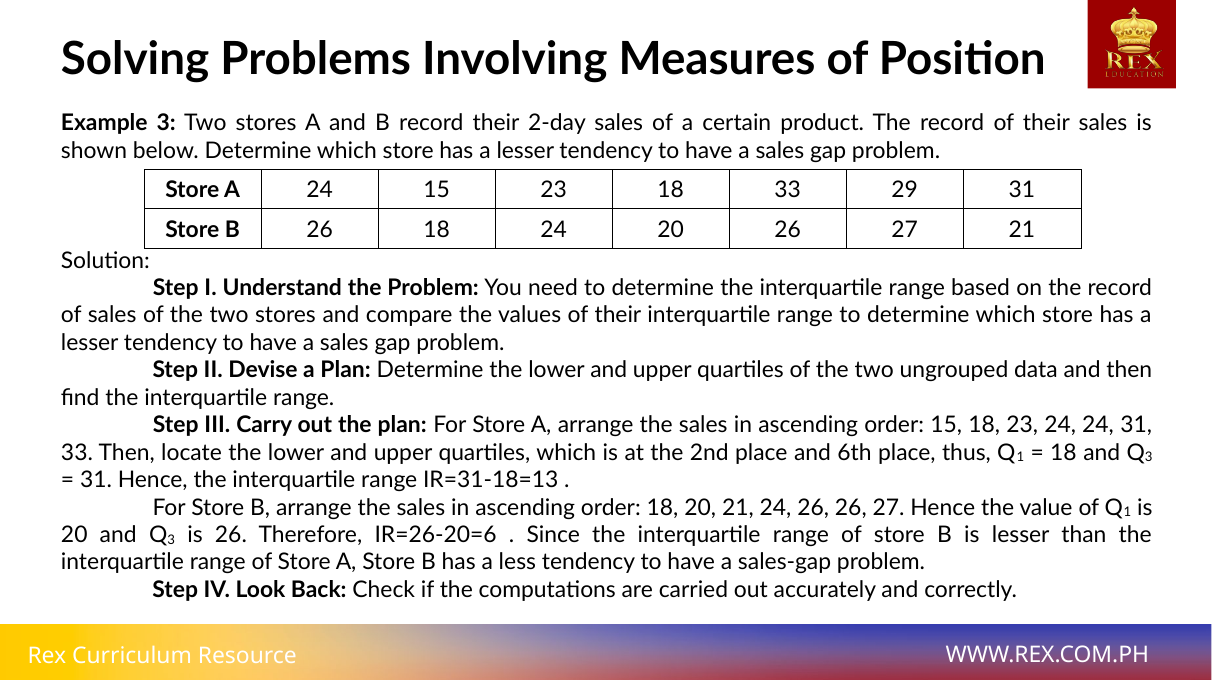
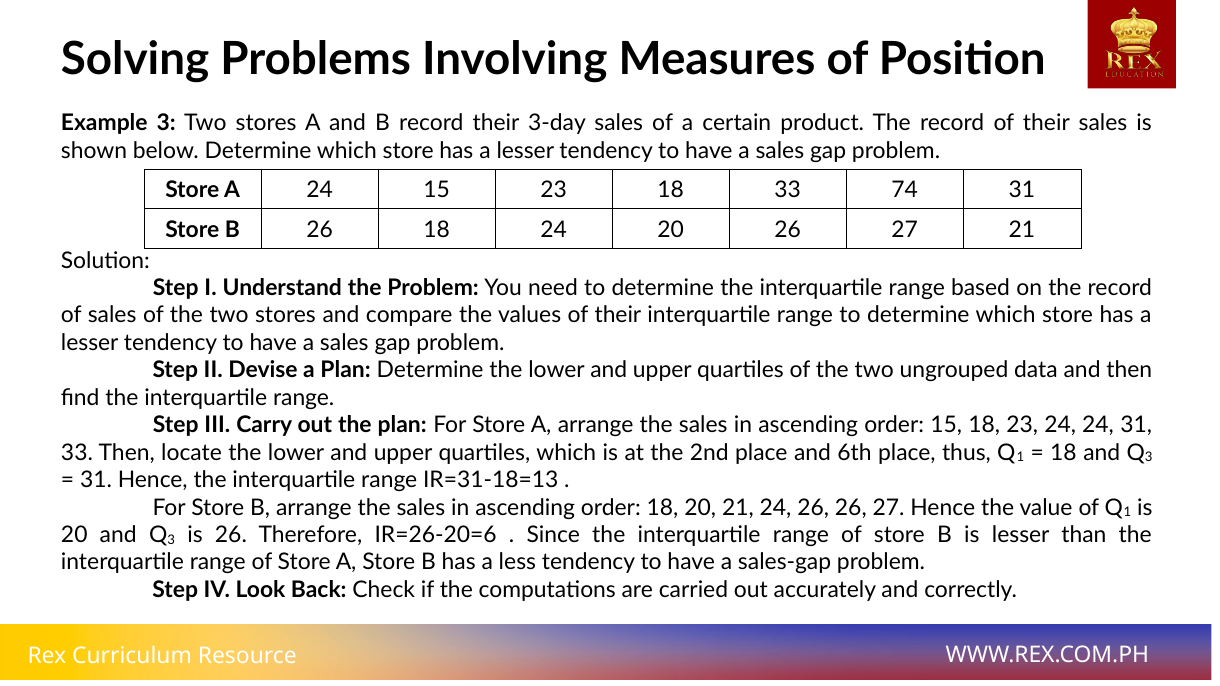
2-day: 2-day -> 3-day (557, 123)
29: 29 -> 74 (905, 190)
